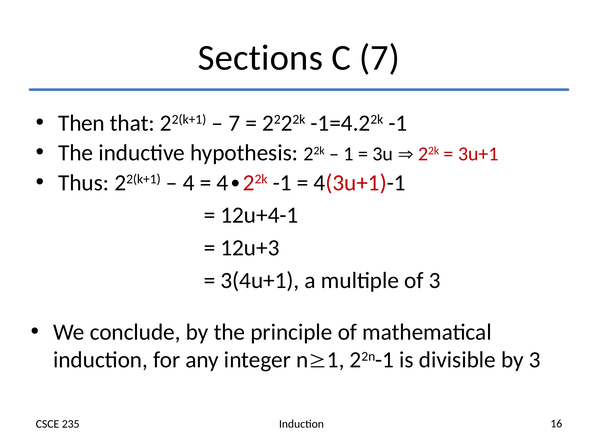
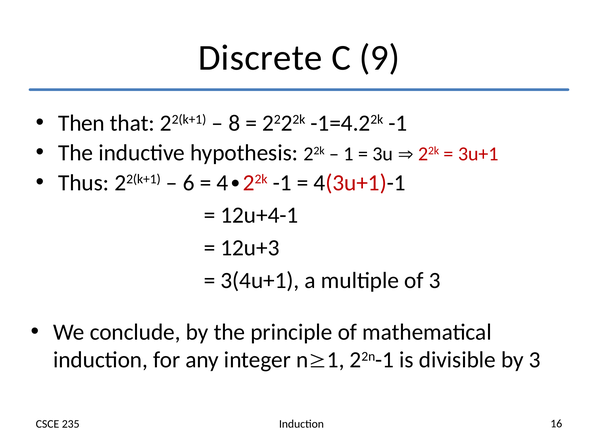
Sections: Sections -> Discrete (260, 58)
C 7: 7 -> 9 (379, 58)
7: 7 -> 8 (234, 123)
4: 4 -> 6 (189, 183)
